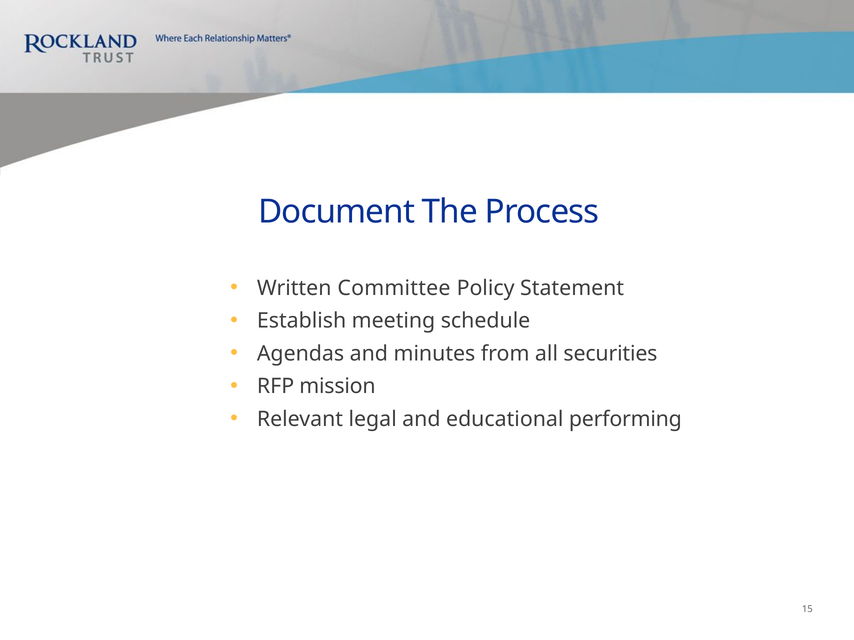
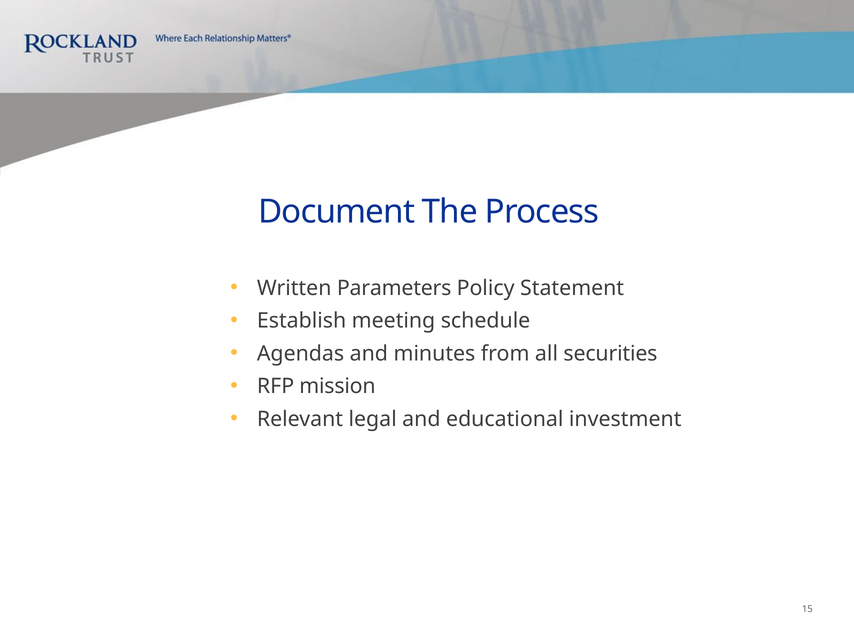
Committee: Committee -> Parameters (394, 288)
performing: performing -> investment (625, 419)
